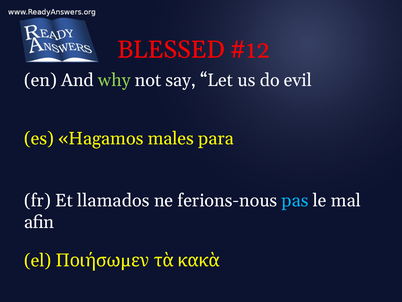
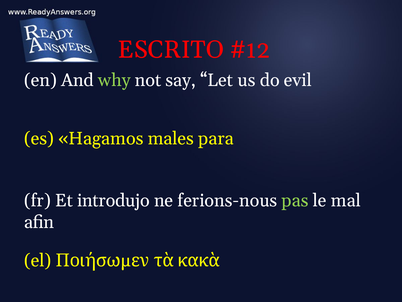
BLESSED: BLESSED -> ESCRITO (171, 50)
llamados: llamados -> introdujo (114, 200)
pas colour: light blue -> light green (295, 200)
